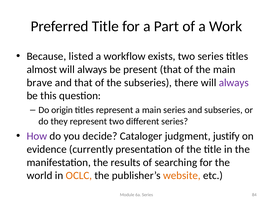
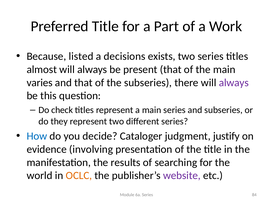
workflow: workflow -> decisions (125, 57)
brave: brave -> varies (40, 83)
origin: origin -> check (62, 110)
How colour: purple -> blue (37, 137)
currently: currently -> involving (91, 150)
website colour: orange -> purple (182, 176)
